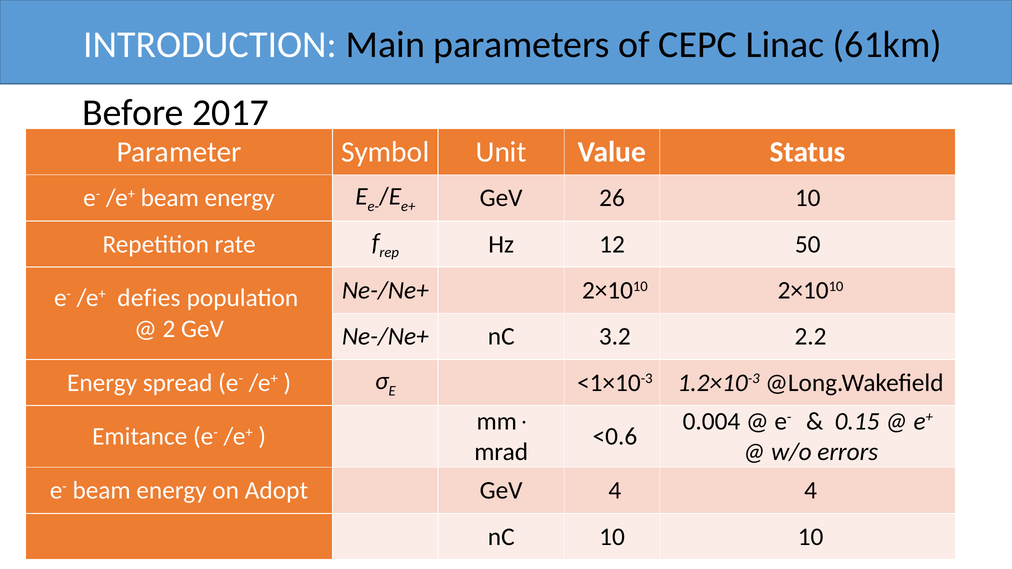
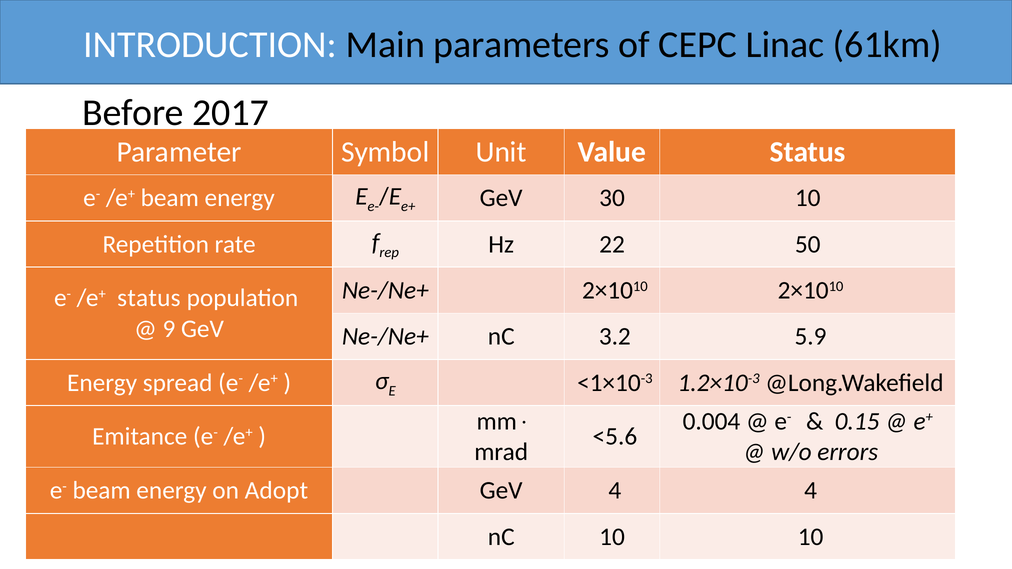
26: 26 -> 30 (612, 198)
12: 12 -> 22 (612, 244)
/e+ defies: defies -> status (149, 298)
2: 2 -> 9 (169, 329)
2.2: 2.2 -> 5.9 (811, 337)
<0.6: <0.6 -> <5.6 (615, 437)
